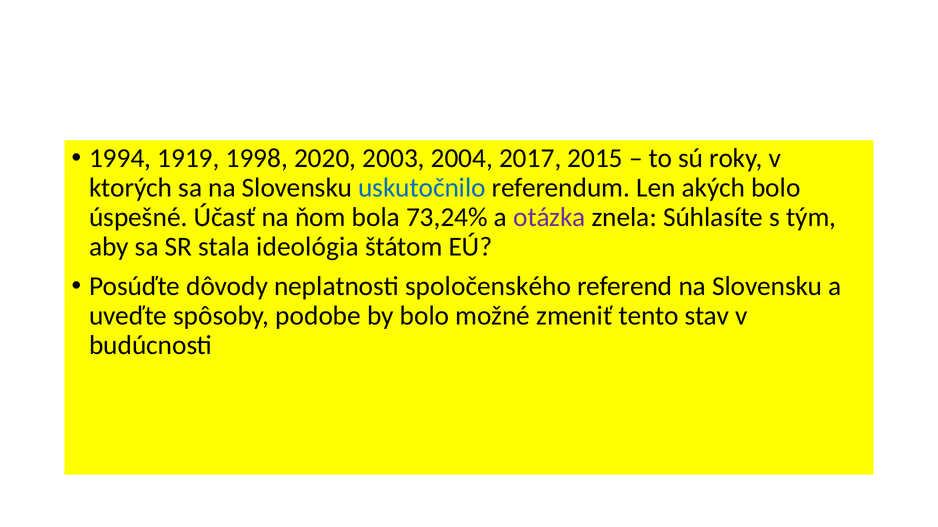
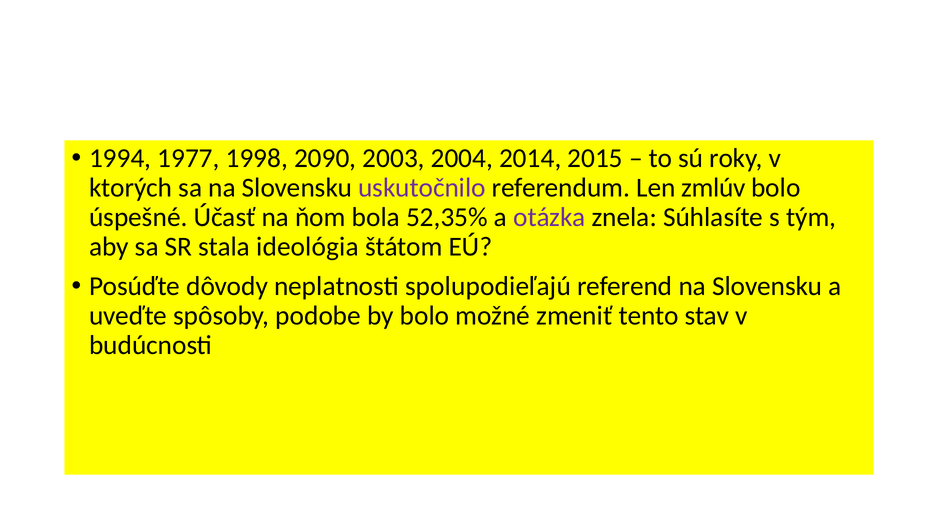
1919: 1919 -> 1977 (189, 159)
2020: 2020 -> 2090 (325, 159)
2017: 2017 -> 2014 (530, 159)
uskutočnilo colour: blue -> purple (422, 188)
akých: akých -> zmlúv (714, 188)
73,24%: 73,24% -> 52,35% (447, 218)
spoločenského: spoločenského -> spolupodieľajú (488, 287)
